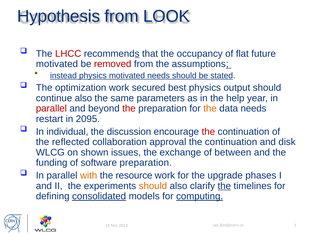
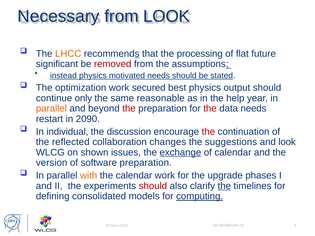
Hypothesis: Hypothesis -> Necessary (58, 16)
LHCC colour: red -> orange (68, 54)
occupancy: occupancy -> processing (200, 54)
motivated: motivated -> significant (57, 64)
continue also: also -> only (83, 98)
parameters: parameters -> reasonable (161, 98)
parallel colour: red -> orange (51, 109)
the colour: orange -> red (210, 109)
2095: 2095 -> 2090 (88, 119)
approval: approval -> changes (168, 142)
continuation: continuation -> suggestions (231, 142)
and disk: disk -> look (287, 142)
exchange underline: none -> present (180, 153)
of between: between -> calendar (233, 153)
funding: funding -> version (52, 163)
the resource: resource -> calendar (134, 176)
should colour: orange -> red (153, 186)
consolidated underline: present -> none (99, 196)
